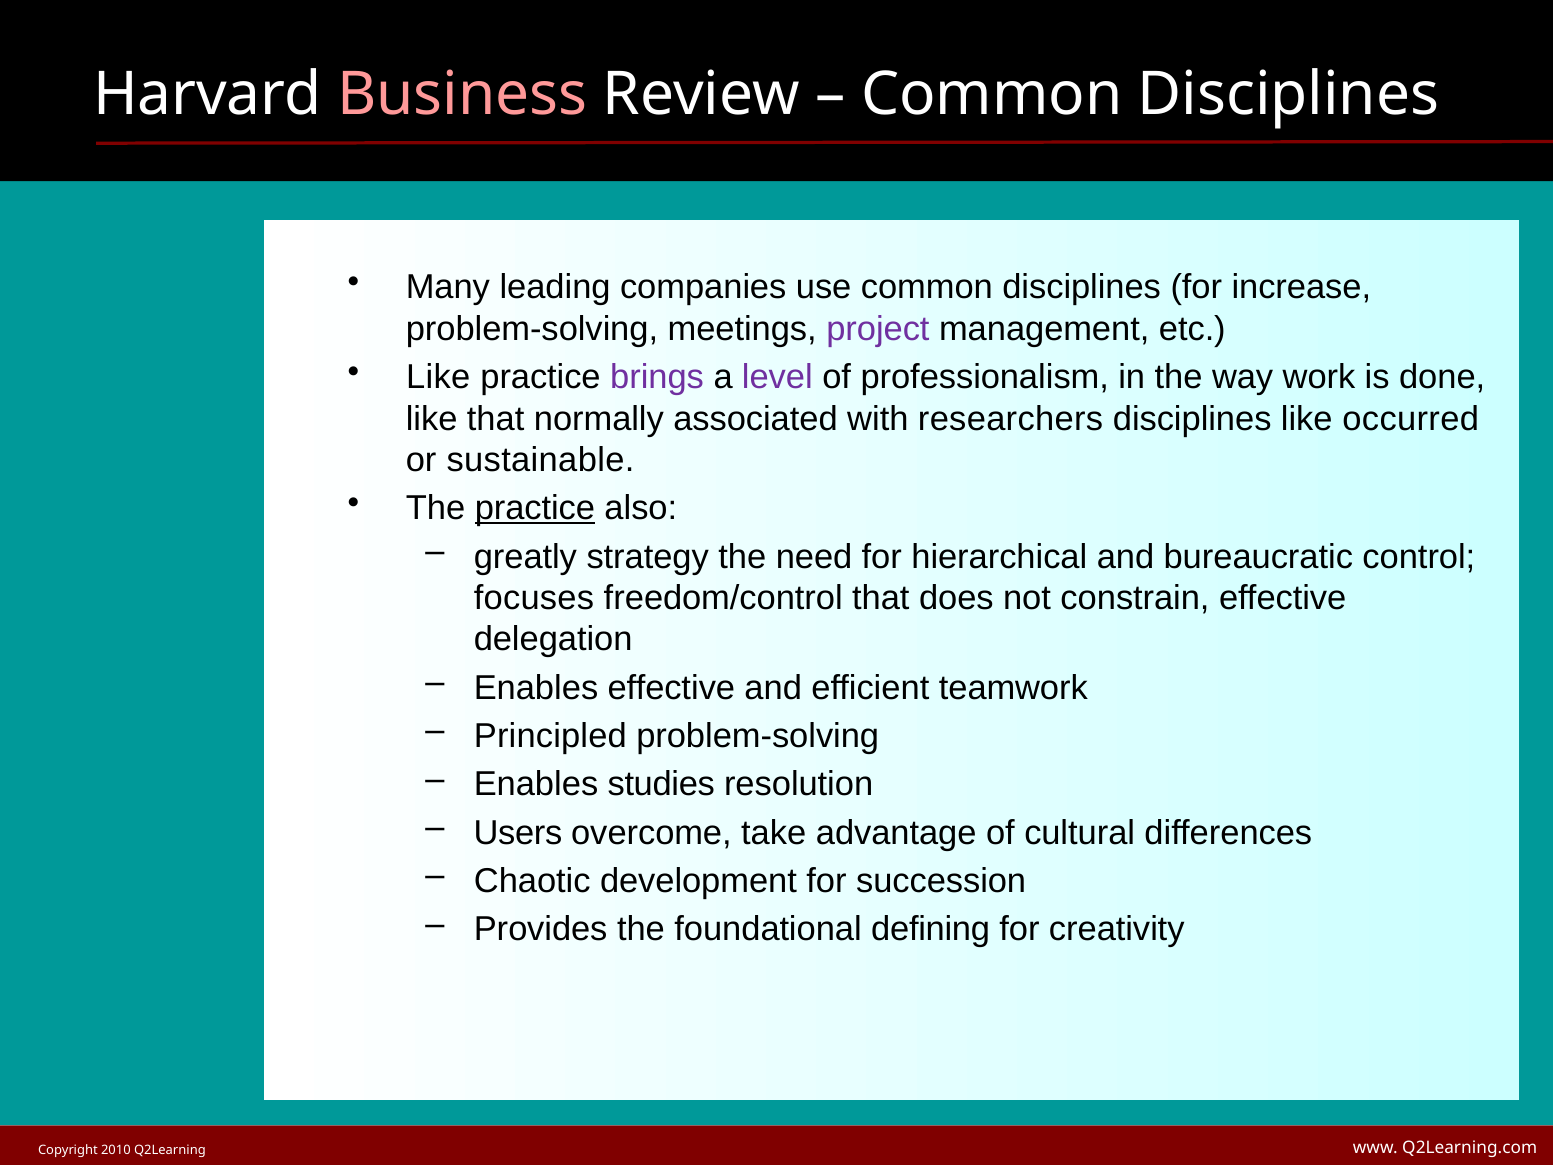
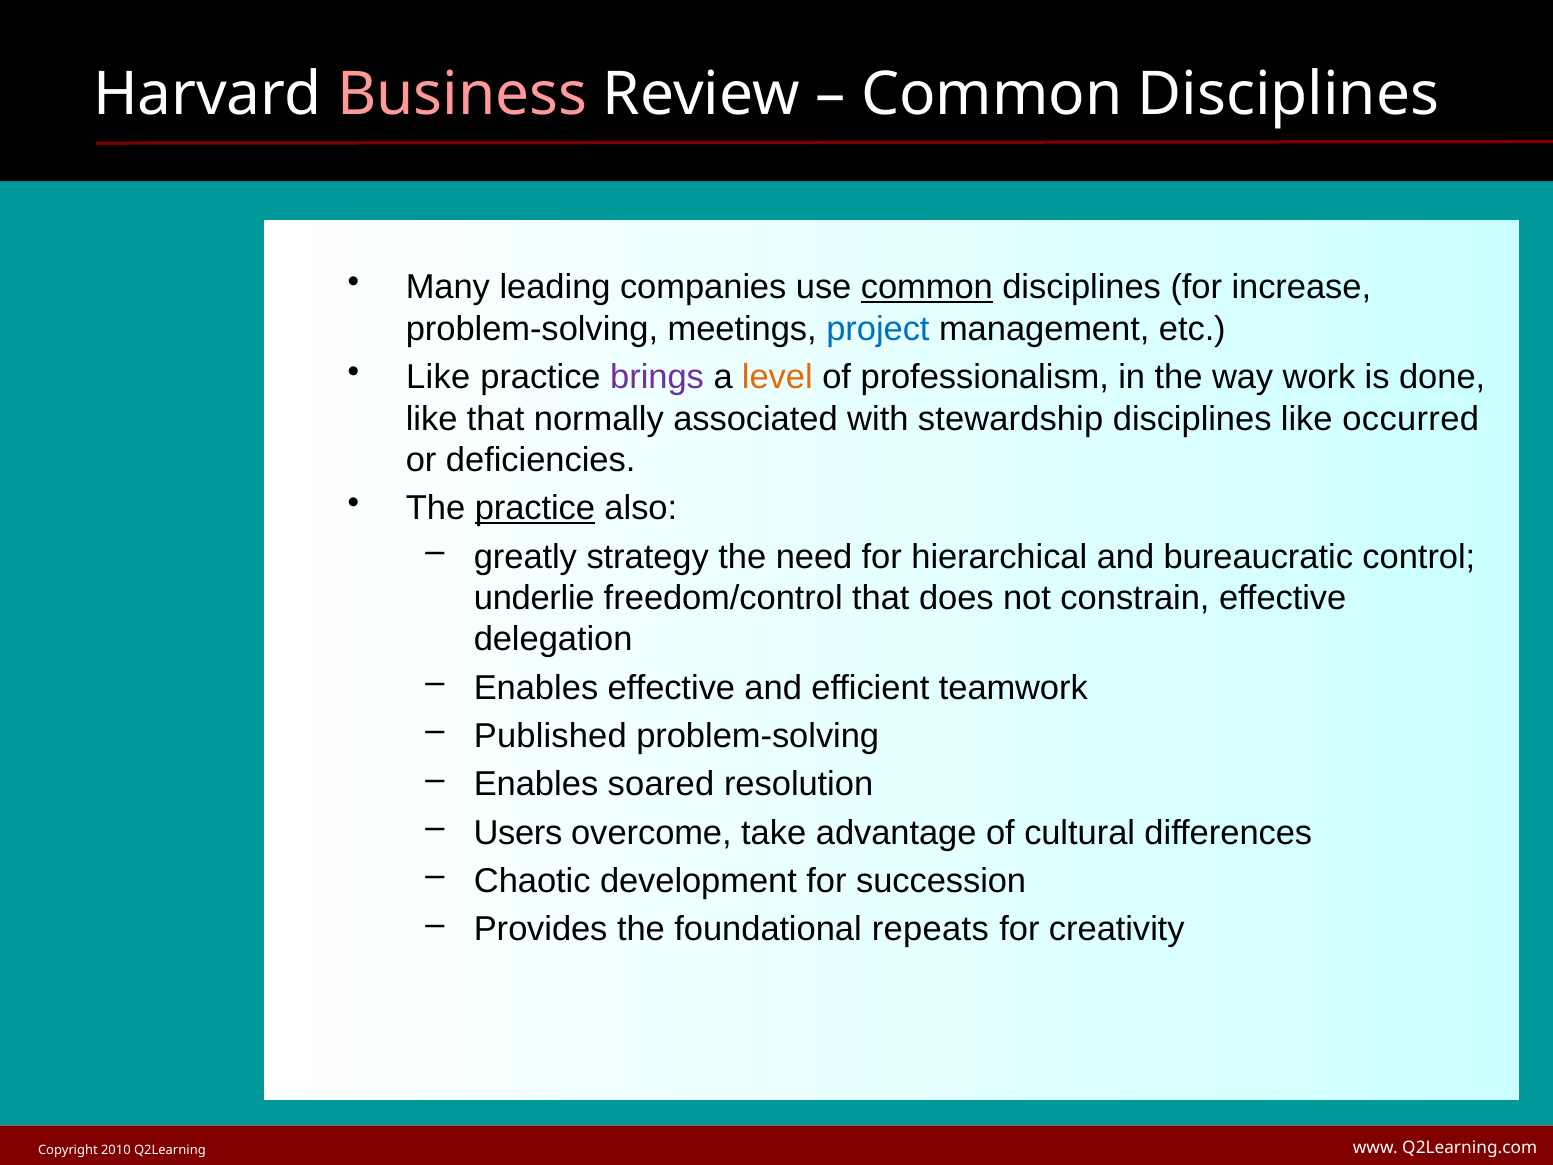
common underline: none -> present (927, 288)
project colour: purple -> blue (878, 329)
level colour: purple -> orange (777, 377)
researchers: researchers -> stewardship (1011, 419)
sustainable: sustainable -> deficiencies (541, 460)
focuses: focuses -> underlie (534, 598)
Principled: Principled -> Published (550, 736)
studies: studies -> soared (661, 784)
defining: defining -> repeats (930, 929)
